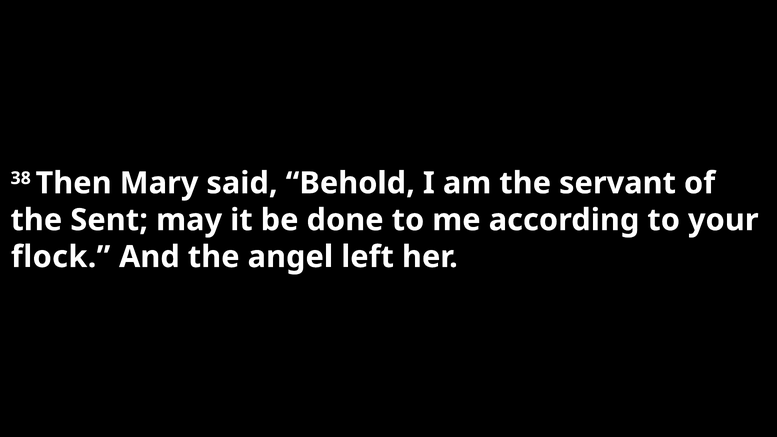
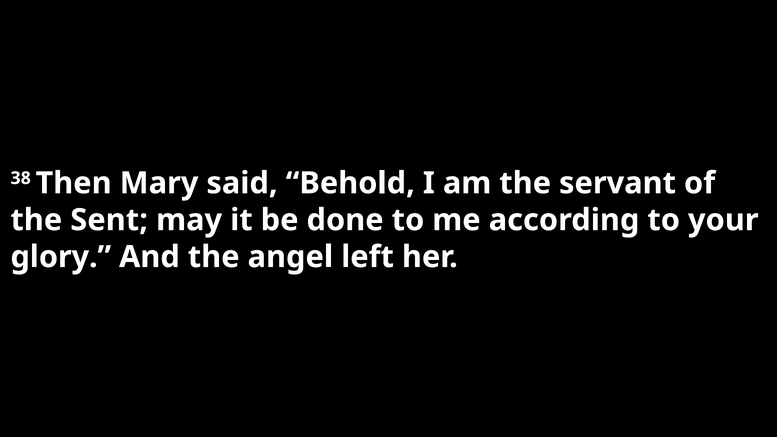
flock: flock -> glory (61, 257)
